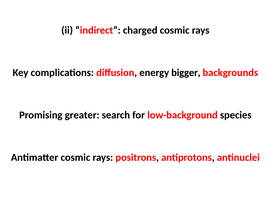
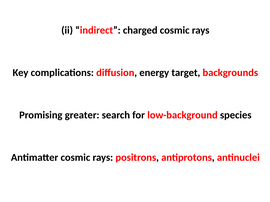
bigger: bigger -> target (186, 73)
